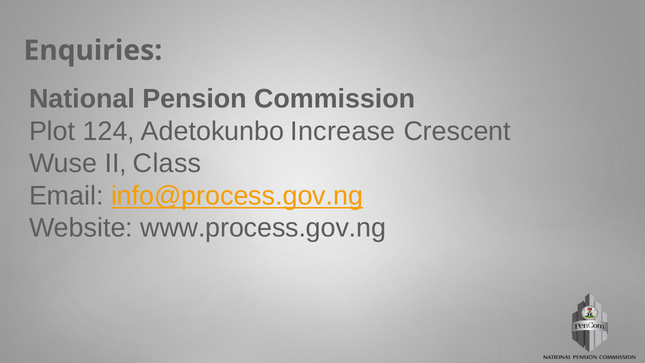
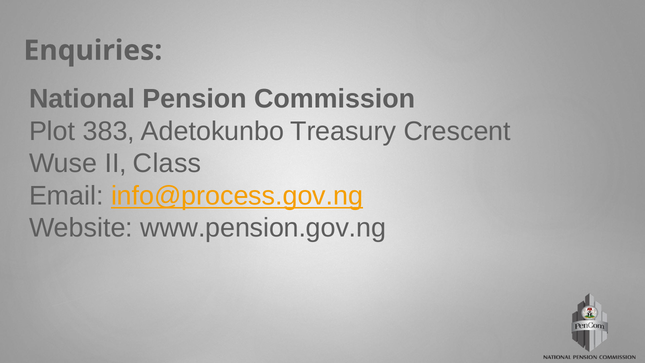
124: 124 -> 383 (109, 131)
Increase: Increase -> Treasury (343, 131)
www.process.gov.ng: www.process.gov.ng -> www.pension.gov.ng (263, 228)
